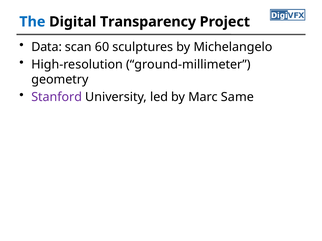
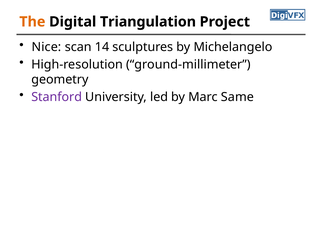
The colour: blue -> orange (32, 22)
Transparency: Transparency -> Triangulation (148, 22)
Data: Data -> Nice (46, 47)
60: 60 -> 14 (102, 47)
